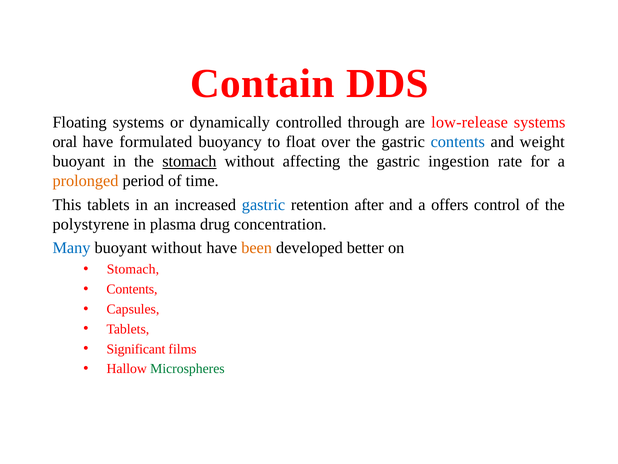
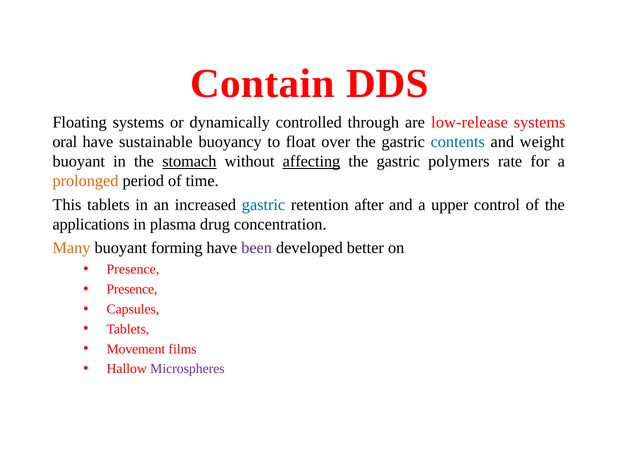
formulated: formulated -> sustainable (156, 142)
affecting underline: none -> present (311, 161)
ingestion: ingestion -> polymers (459, 161)
offers: offers -> upper (450, 205)
polystyrene: polystyrene -> applications (91, 224)
Many colour: blue -> orange (71, 248)
buoyant without: without -> forming (177, 248)
been colour: orange -> purple (257, 248)
Stomach: Stomach -> Presence (133, 269)
Contents: Contents -> Presence (132, 289)
Significant: Significant -> Movement (136, 349)
Microspheres colour: green -> purple (187, 369)
